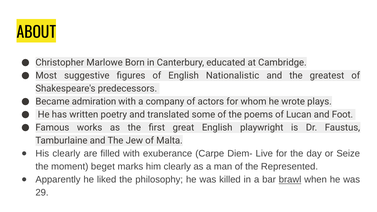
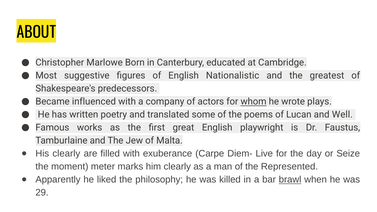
admiration: admiration -> influenced (94, 102)
whom underline: none -> present (254, 102)
Foot: Foot -> Well (342, 115)
beget: beget -> meter (103, 167)
